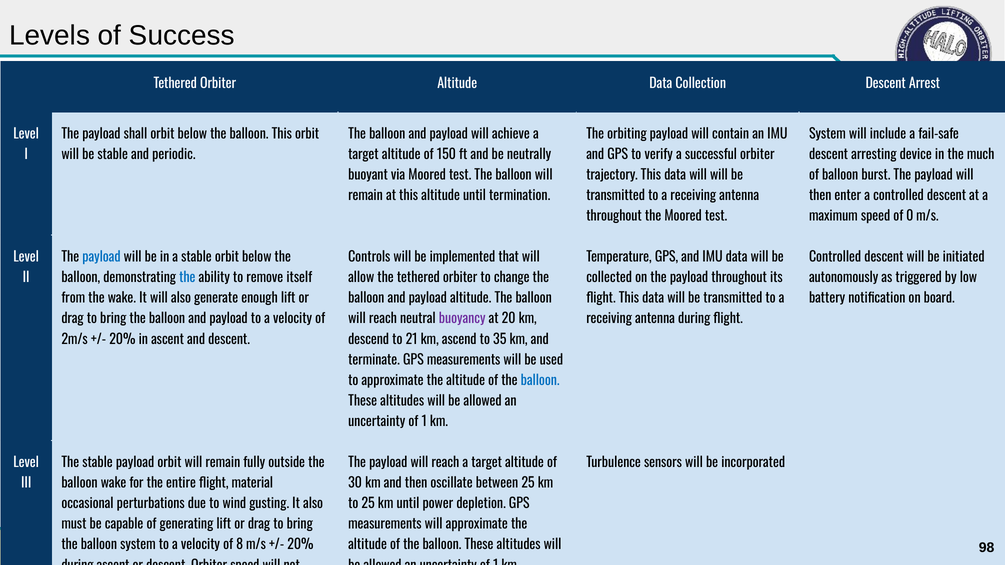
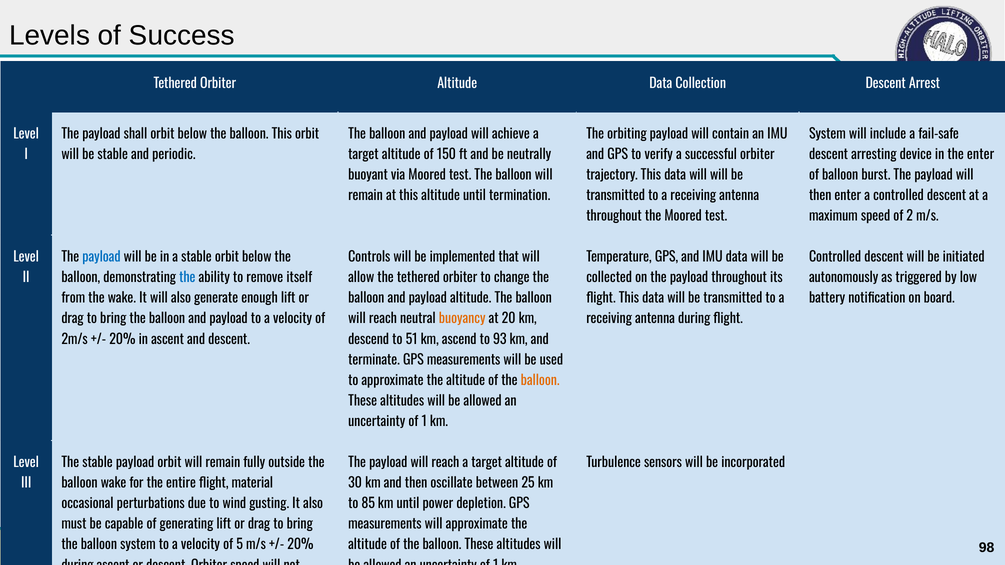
the much: much -> enter (981, 155)
0: 0 -> 2 (910, 216)
buoyancy colour: purple -> orange (462, 319)
21: 21 -> 51 (412, 340)
35: 35 -> 93 (500, 340)
balloon colour: blue -> orange (540, 381)
to 25: 25 -> 85 (368, 504)
8: 8 -> 5 (240, 545)
